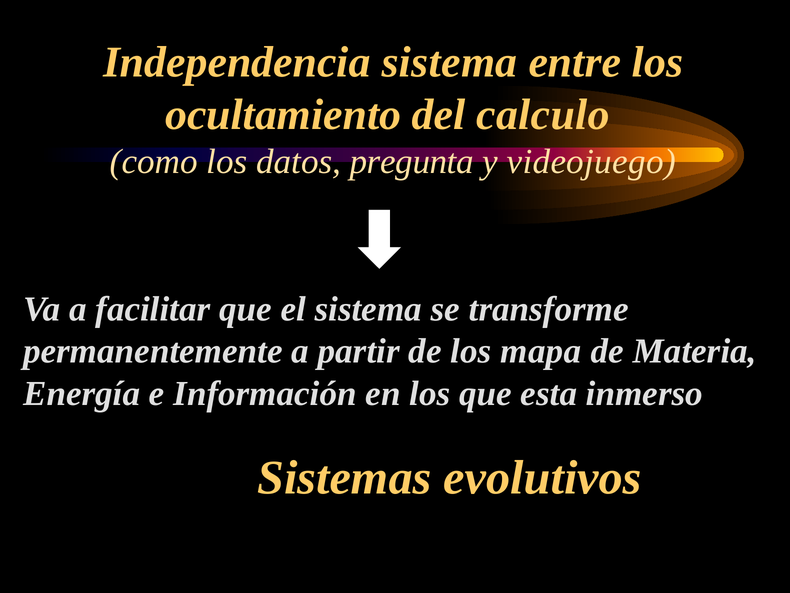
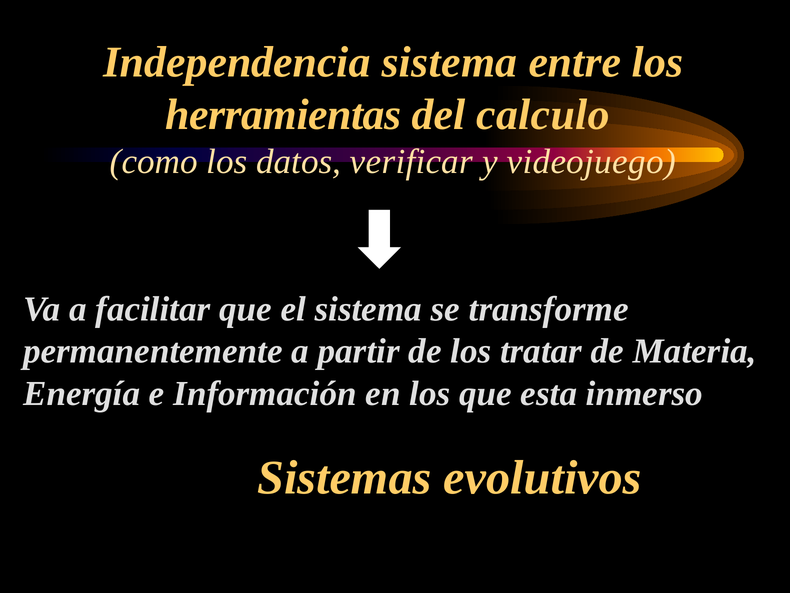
ocultamiento: ocultamiento -> herramientas (283, 115)
pregunta: pregunta -> verificar (411, 162)
mapa: mapa -> tratar (541, 351)
